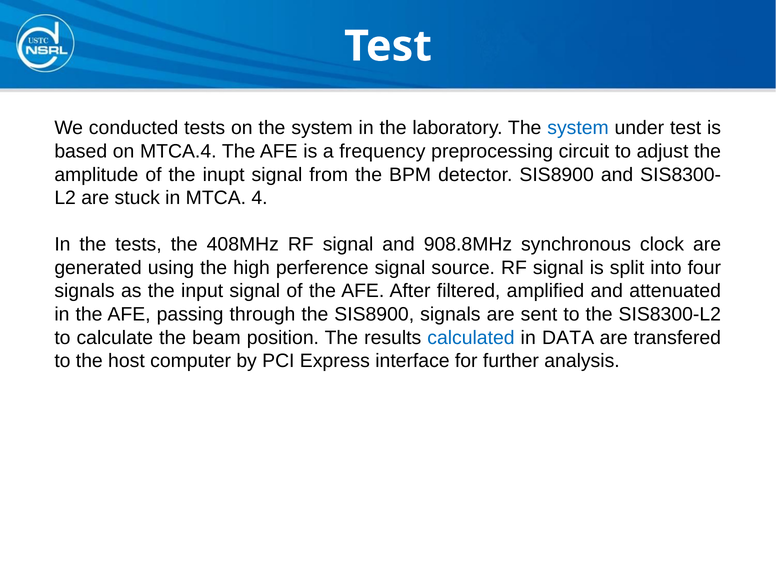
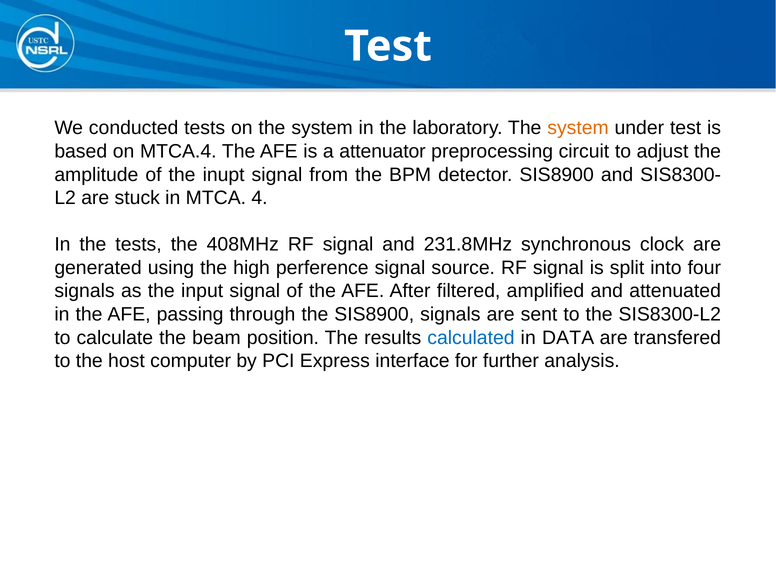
system colour: blue -> orange (578, 128)
frequency: frequency -> attenuator (383, 151)
908.8MHz: 908.8MHz -> 231.8MHz (468, 244)
